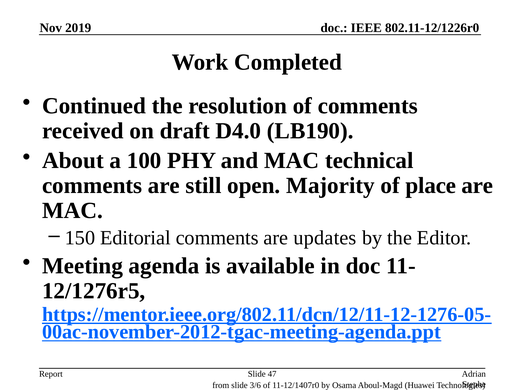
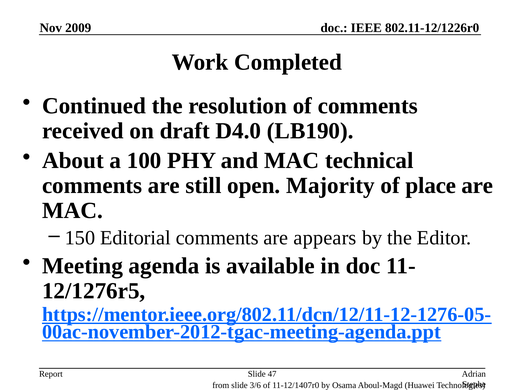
2019: 2019 -> 2009 (78, 28)
updates: updates -> appears (325, 238)
